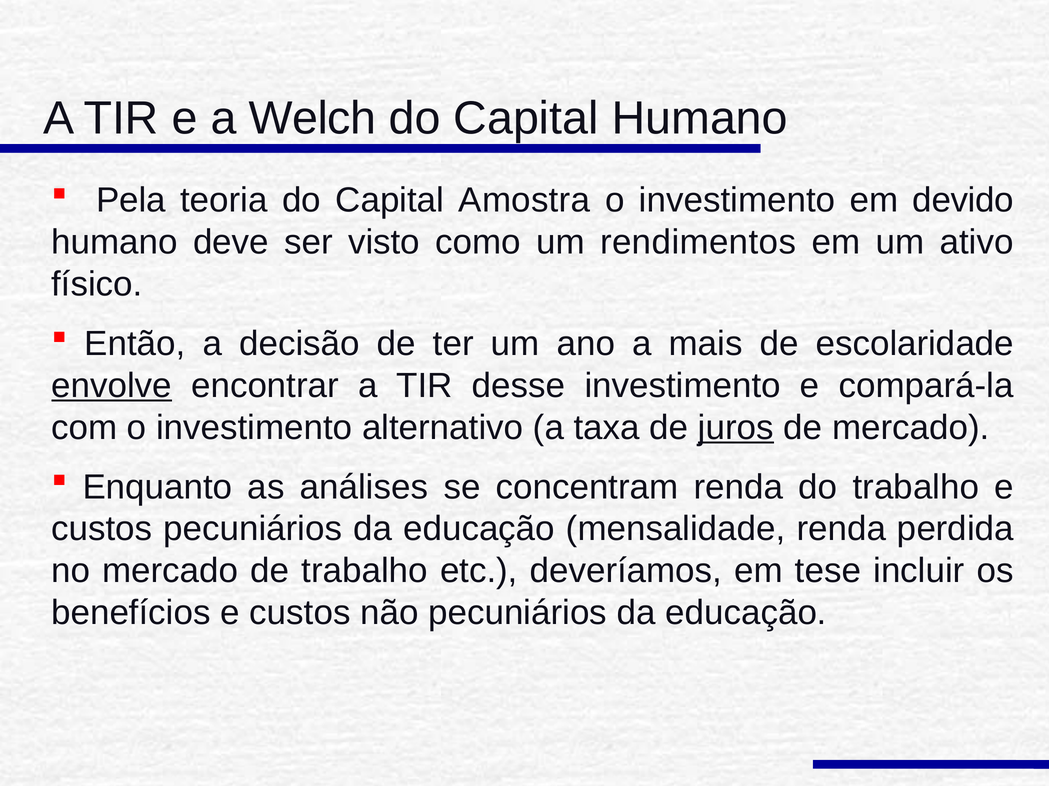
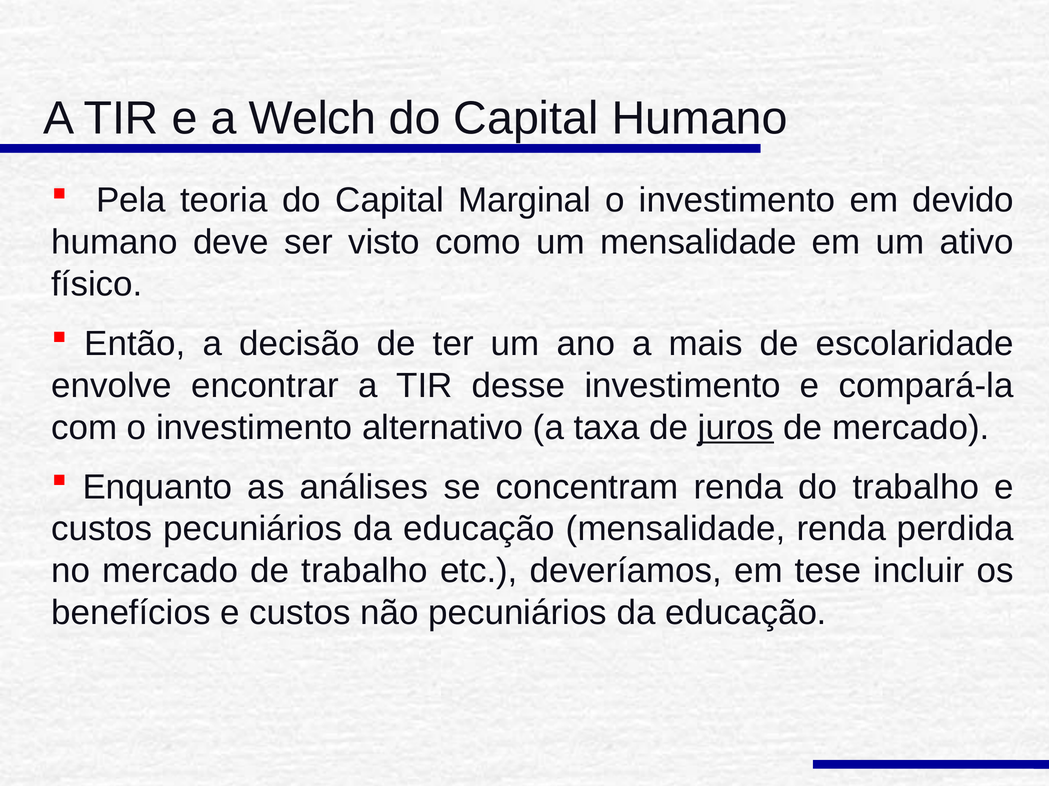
Amostra: Amostra -> Marginal (525, 201)
um rendimentos: rendimentos -> mensalidade (698, 243)
envolve underline: present -> none (112, 386)
